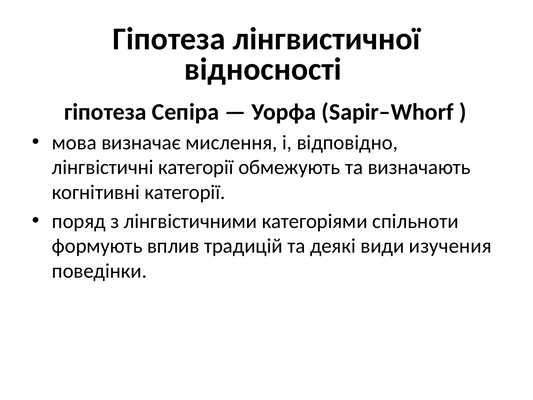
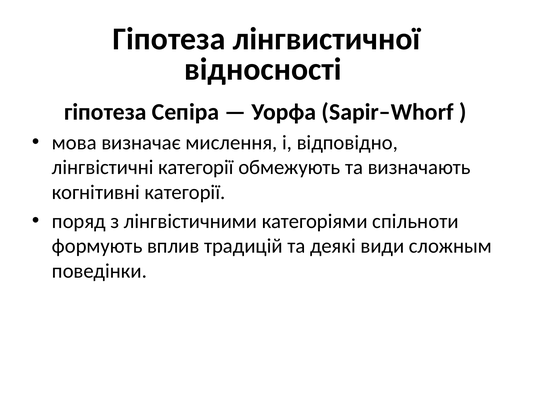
изучения: изучения -> сложным (450, 246)
